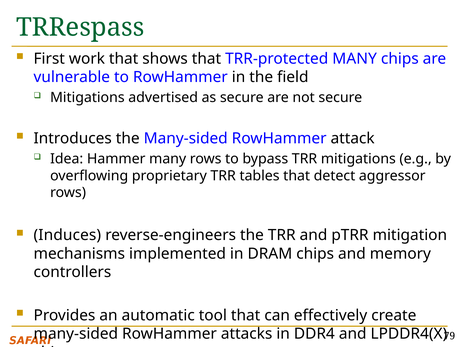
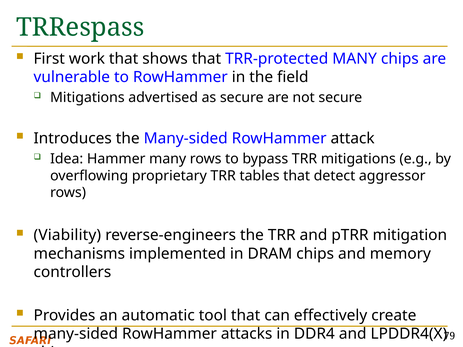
Induces: Induces -> Viability (67, 235)
